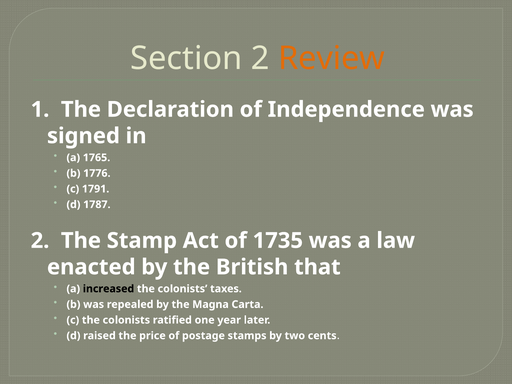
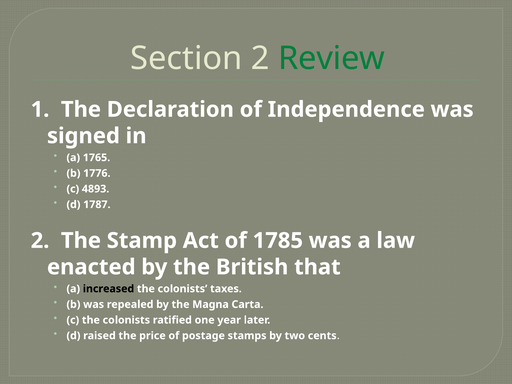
Review colour: orange -> green (332, 58)
1791: 1791 -> 4893 (96, 189)
1735: 1735 -> 1785 (278, 241)
